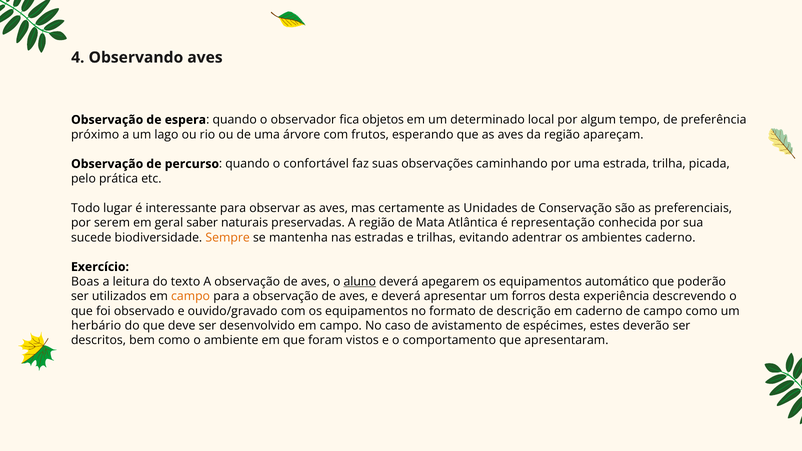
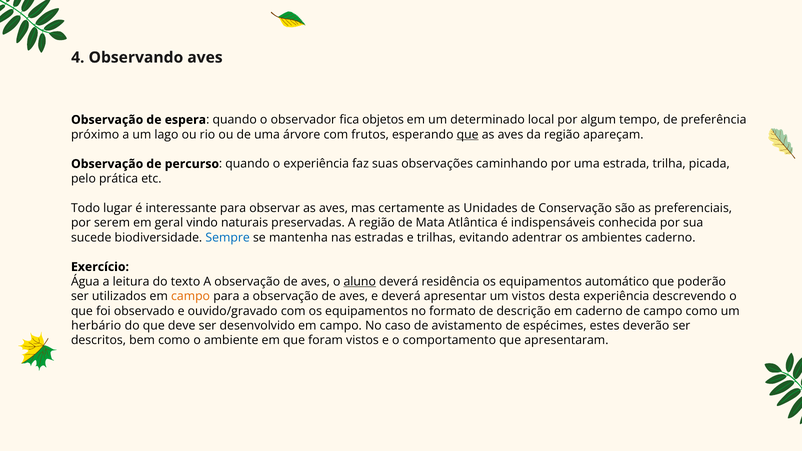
que underline: none -> present (468, 135)
o confortável: confortável -> experiência (316, 164)
saber: saber -> vindo (202, 223)
representação: representação -> indispensáveis (553, 223)
Sempre colour: orange -> blue (228, 238)
Boas: Boas -> Água (85, 282)
apegarem: apegarem -> residência (450, 282)
um forros: forros -> vistos (529, 296)
